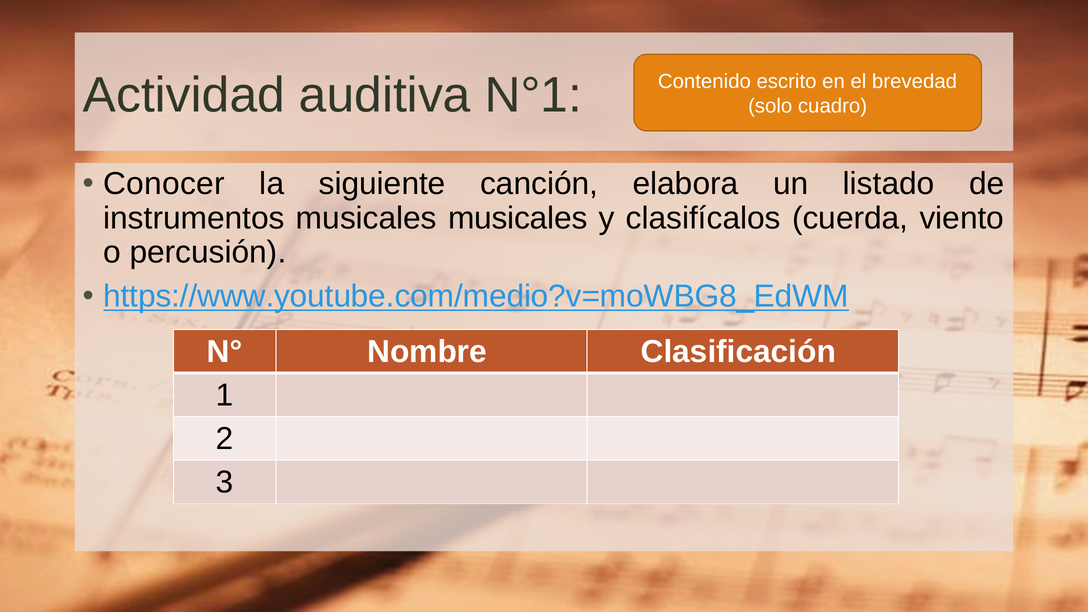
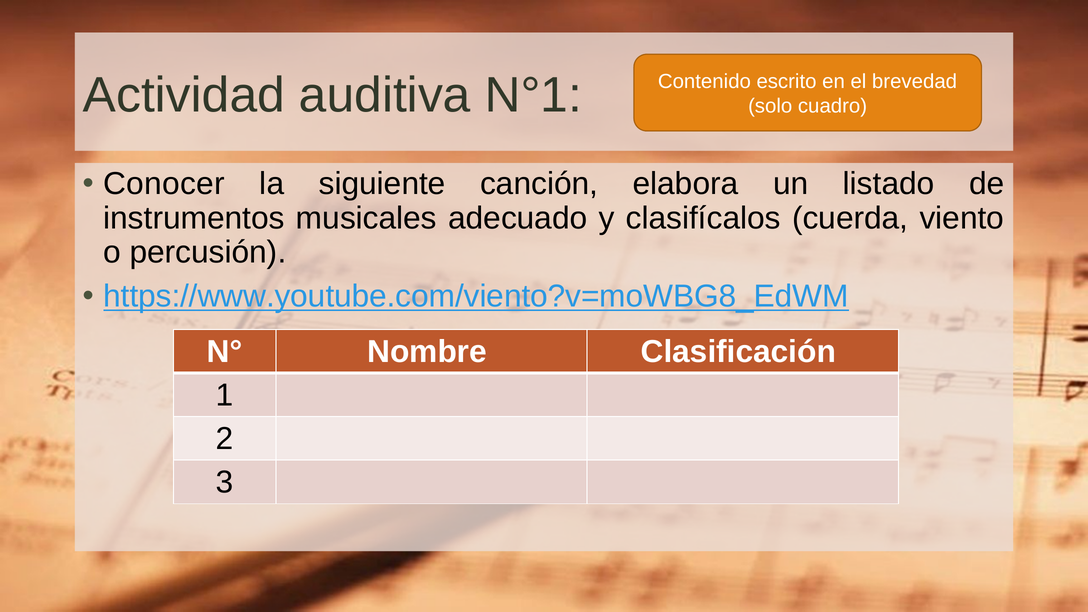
musicales musicales: musicales -> adecuado (518, 218)
https://www.youtube.com/medio?v=moWBG8_EdWM: https://www.youtube.com/medio?v=moWBG8_EdWM -> https://www.youtube.com/viento?v=moWBG8_EdWM (476, 296)
